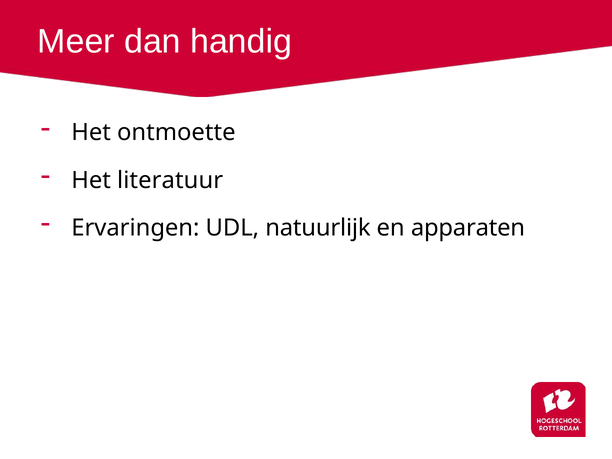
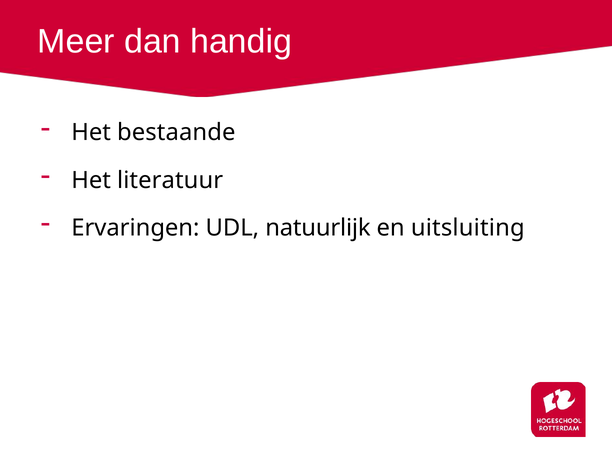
ontmoette: ontmoette -> bestaande (176, 133)
apparaten: apparaten -> uitsluiting (468, 228)
